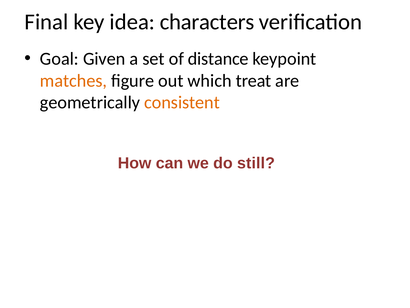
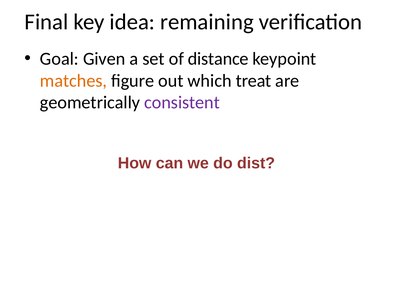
characters: characters -> remaining (207, 22)
consistent colour: orange -> purple (182, 102)
still: still -> dist (256, 163)
